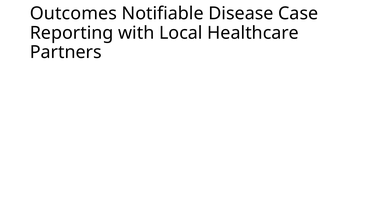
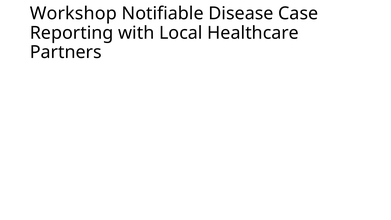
Outcomes: Outcomes -> Workshop (73, 13)
